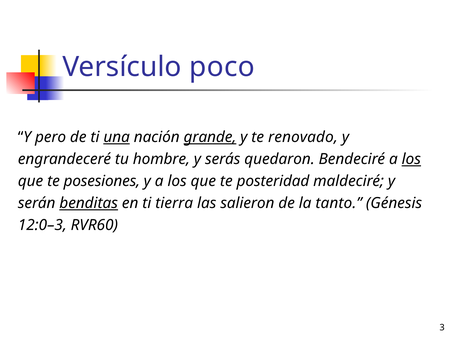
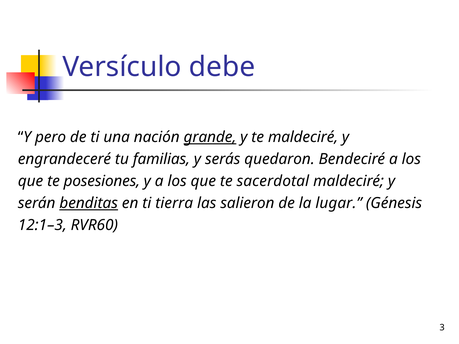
poco: poco -> debe (222, 67)
una underline: present -> none (117, 137)
te renovado: renovado -> maldeciré (303, 137)
hombre: hombre -> familias (161, 159)
los underline: present -> none (411, 159)
posteridad: posteridad -> sacerdotal (273, 181)
tanto: tanto -> lugar (339, 203)
12:0–3: 12:0–3 -> 12:1–3 (42, 225)
